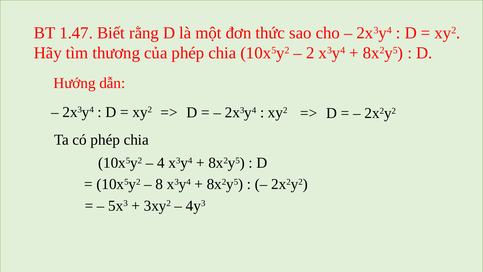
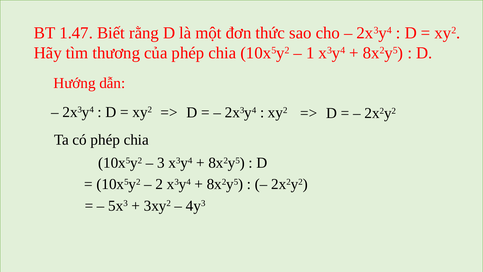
2: 2 -> 1 (310, 53)
4: 4 -> 3 (161, 163)
8: 8 -> 2 (159, 184)
